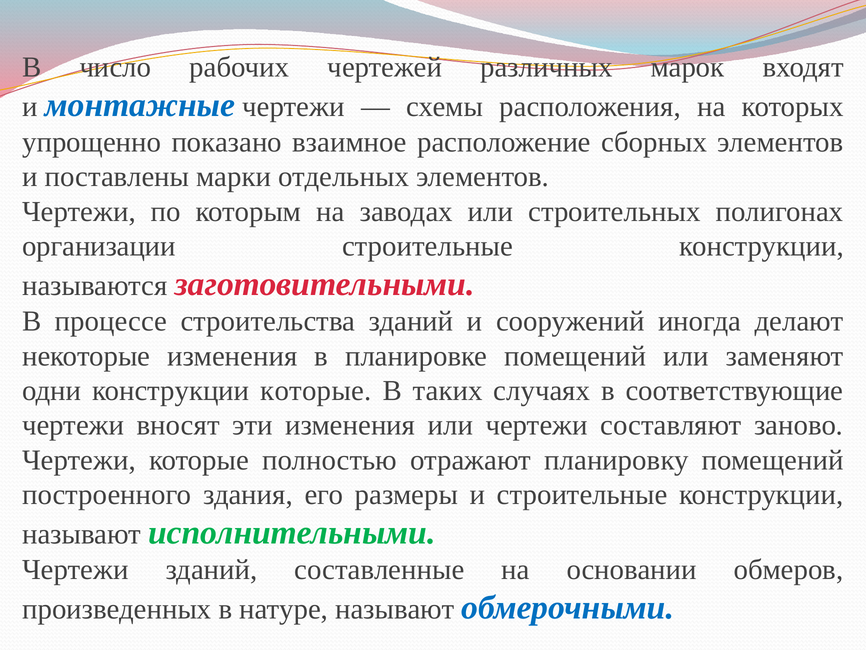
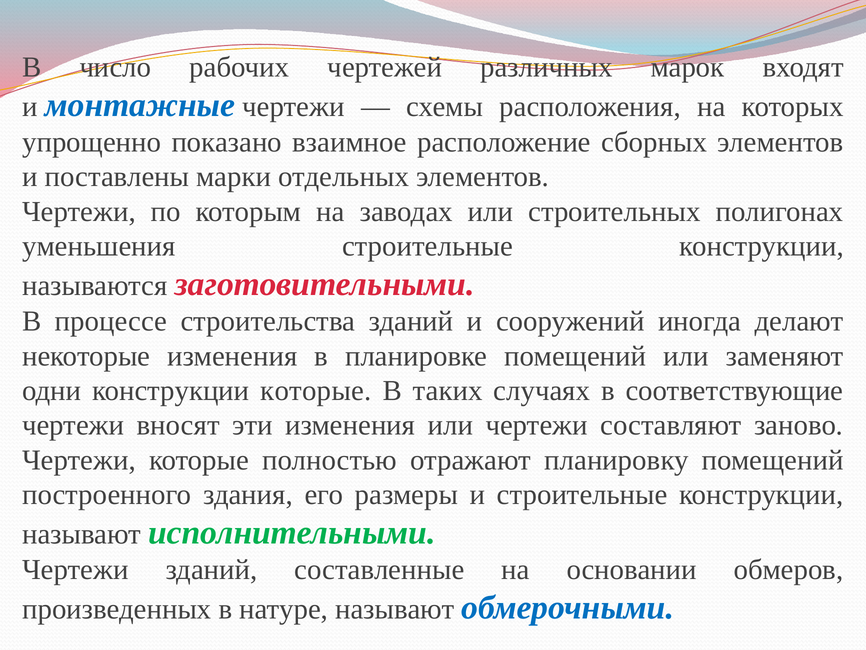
организации: организации -> уменьшения (99, 246)
